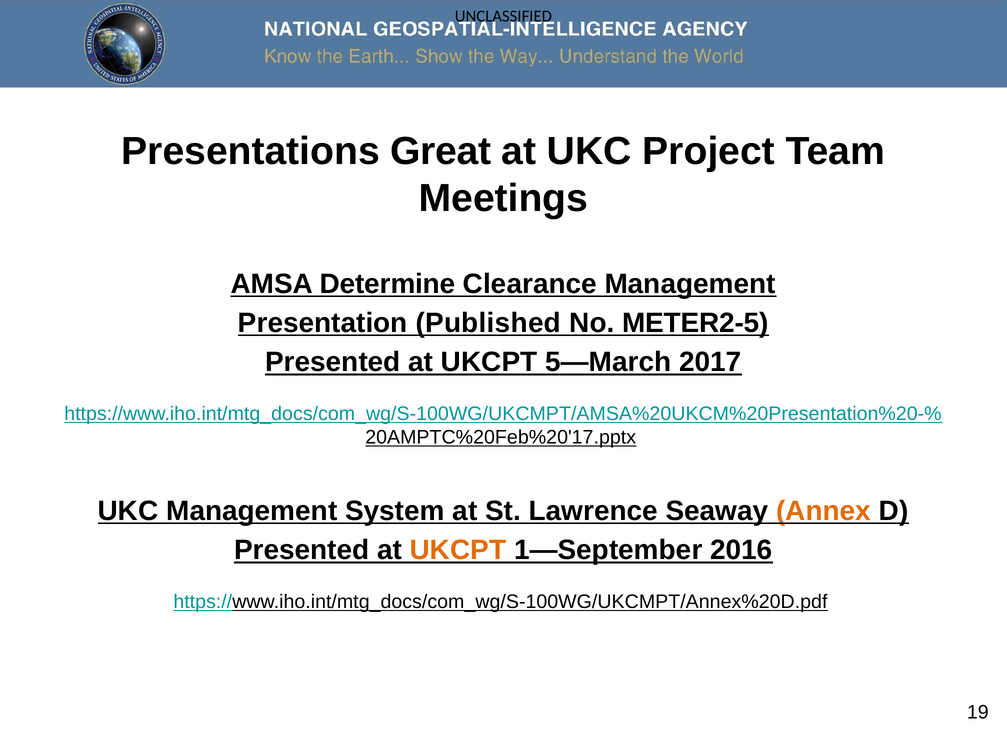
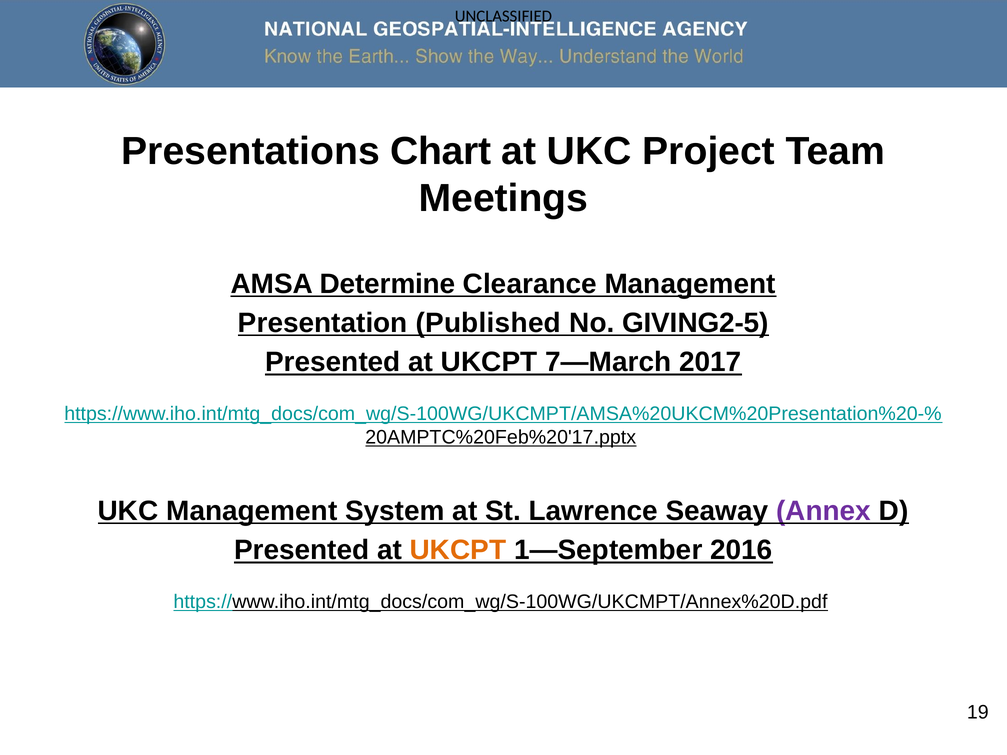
Great: Great -> Chart (441, 151)
METER2-5: METER2-5 -> GIVING2-5 (695, 323)
5—March: 5—March -> 7—March (608, 362)
Annex colour: orange -> purple (824, 511)
